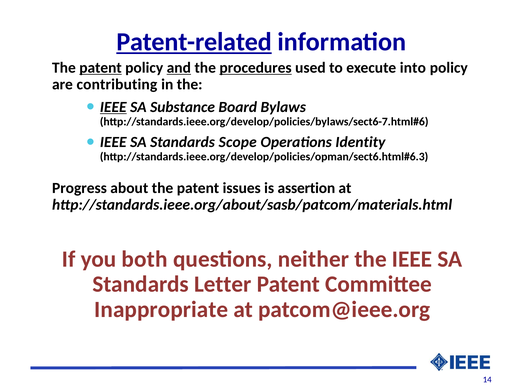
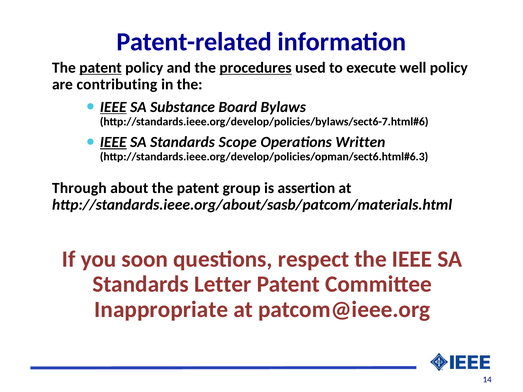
Patent-related underline: present -> none (194, 42)
and underline: present -> none (179, 68)
into: into -> well (413, 68)
IEEE underline: none -> present (113, 142)
Identity: Identity -> Written (360, 142)
Progress: Progress -> Through (79, 188)
issues: issues -> group (242, 188)
both: both -> soon (145, 259)
neither: neither -> respect (314, 259)
